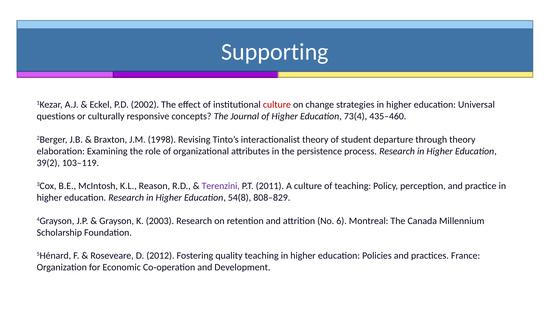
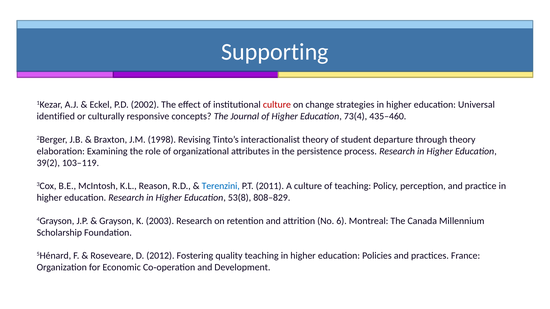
questions: questions -> identified (56, 117)
Terenzini colour: purple -> blue (221, 186)
54(8: 54(8 -> 53(8 (240, 198)
